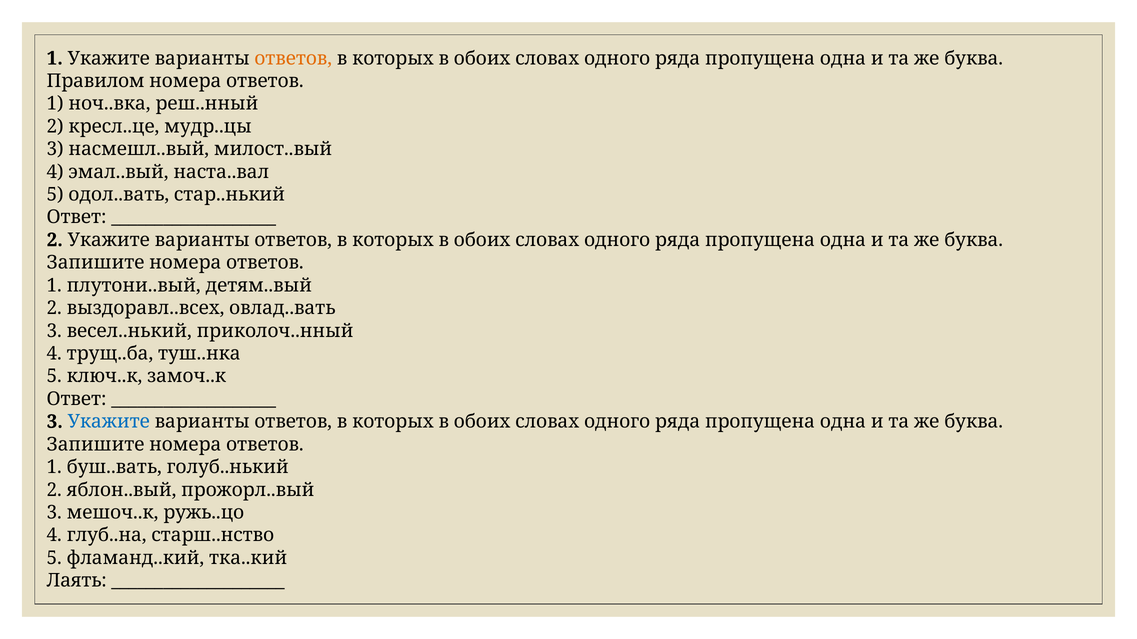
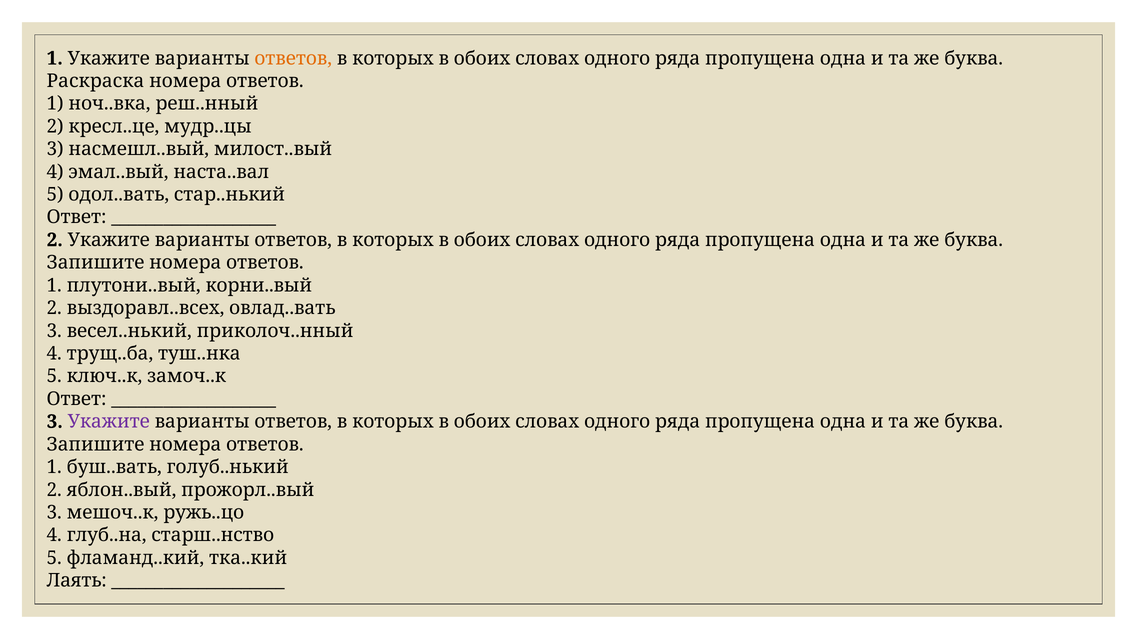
Правилом: Правилом -> Раскраска (95, 81)
детям..вый: детям..вый -> корни..вый (259, 286)
Укажите colour: blue -> purple (109, 422)
